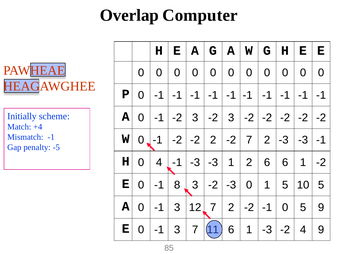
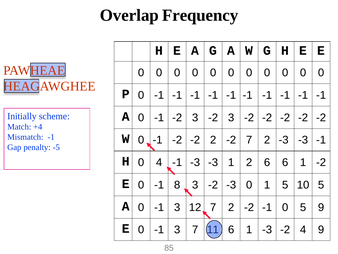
Computer: Computer -> Frequency (200, 15)
